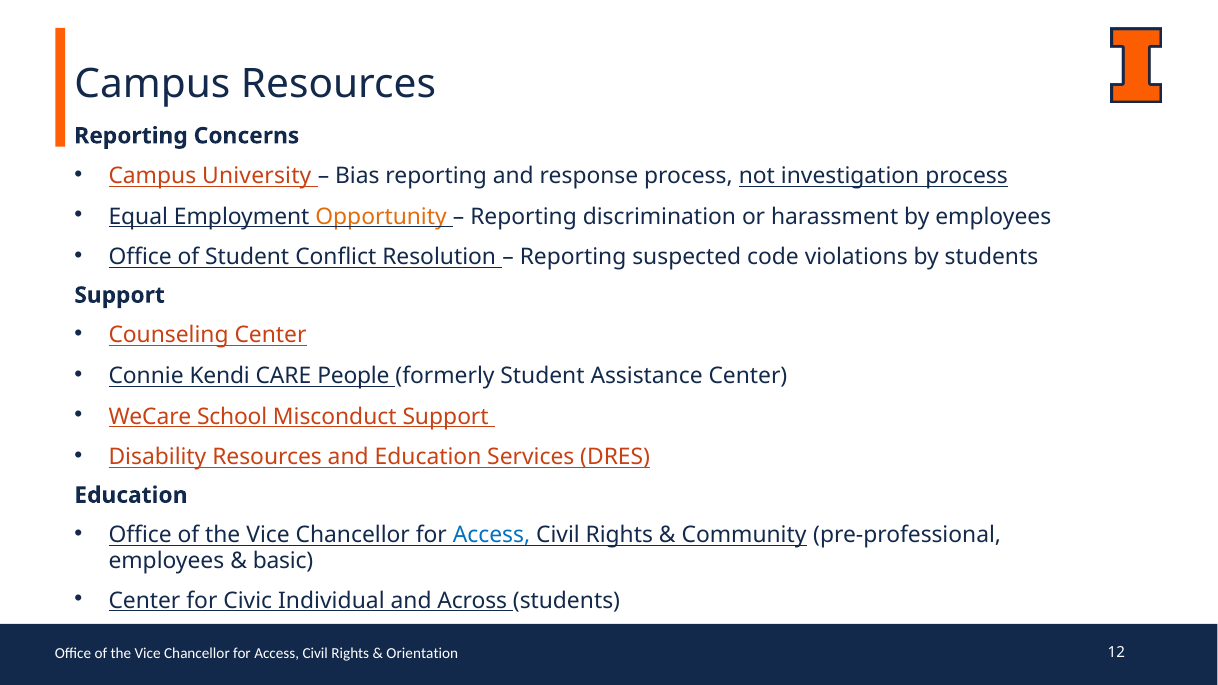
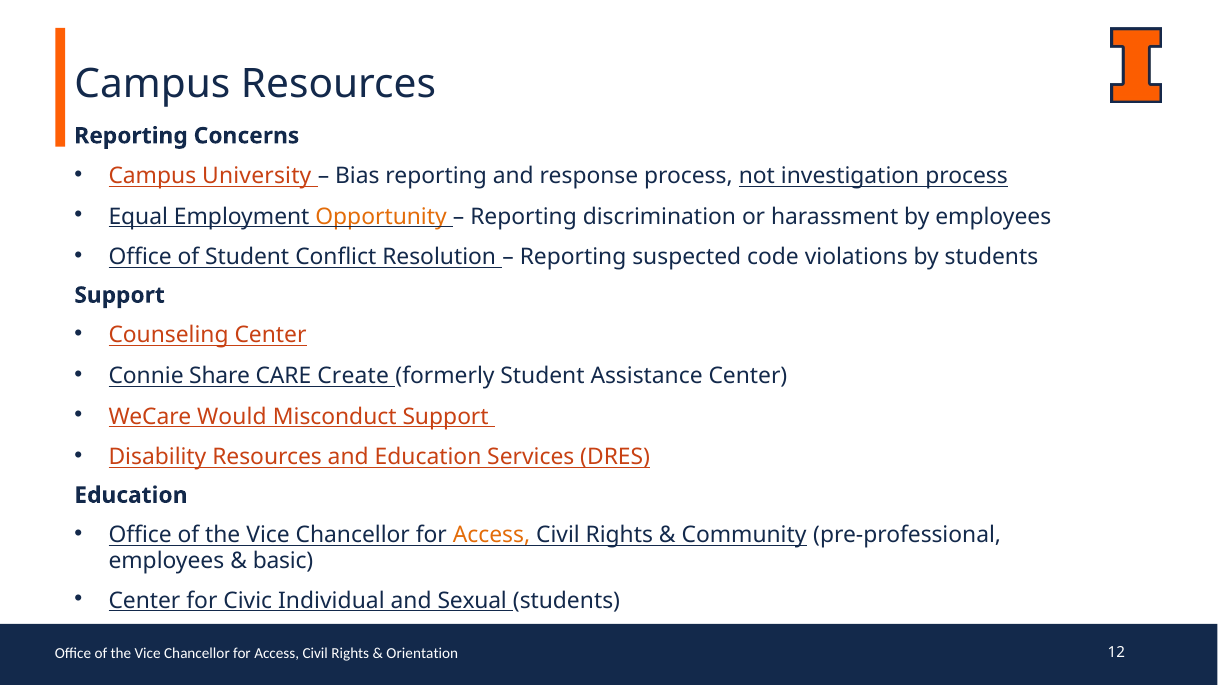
Kendi: Kendi -> Share (220, 376)
People: People -> Create (353, 376)
School: School -> Would (232, 417)
Access colour: blue -> orange (491, 535)
Across: Across -> Sexual (472, 601)
